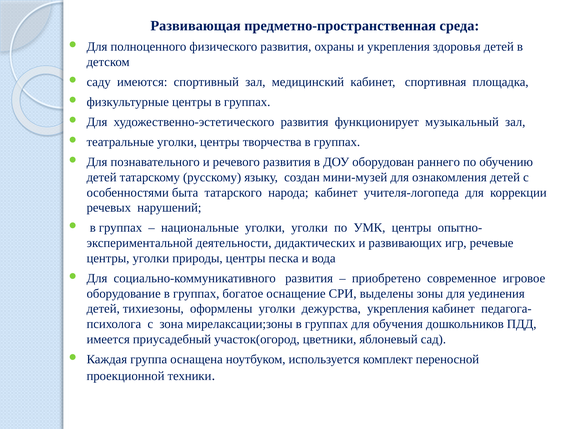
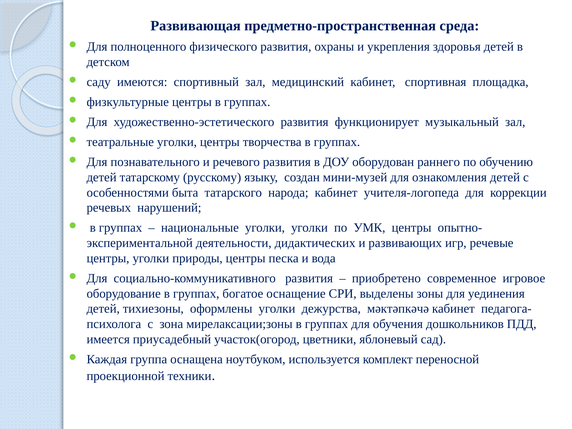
дежурства укрепления: укрепления -> мәктәпкәчә (398, 309)
